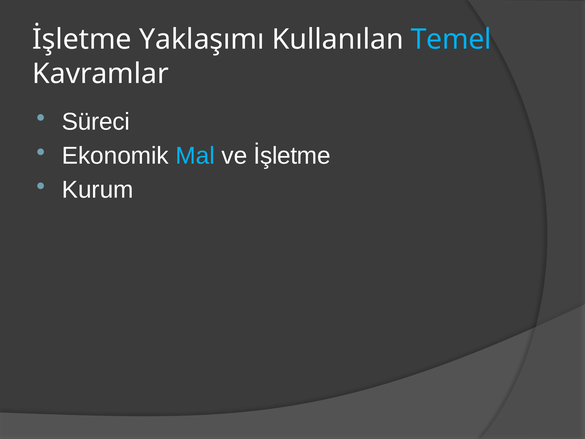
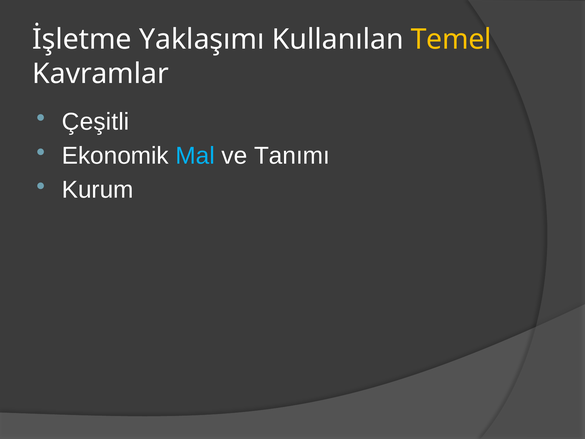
Temel colour: light blue -> yellow (451, 39)
Süreci: Süreci -> Çeşitli (96, 122)
ve İşletme: İşletme -> Tanımı (292, 156)
